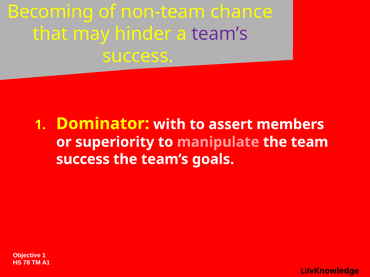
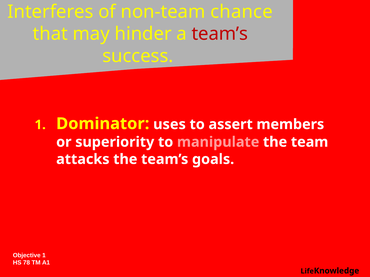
Becoming: Becoming -> Interferes (50, 12)
team’s colour: purple -> red (220, 34)
with: with -> uses (169, 125)
success: success -> attacks (83, 160)
